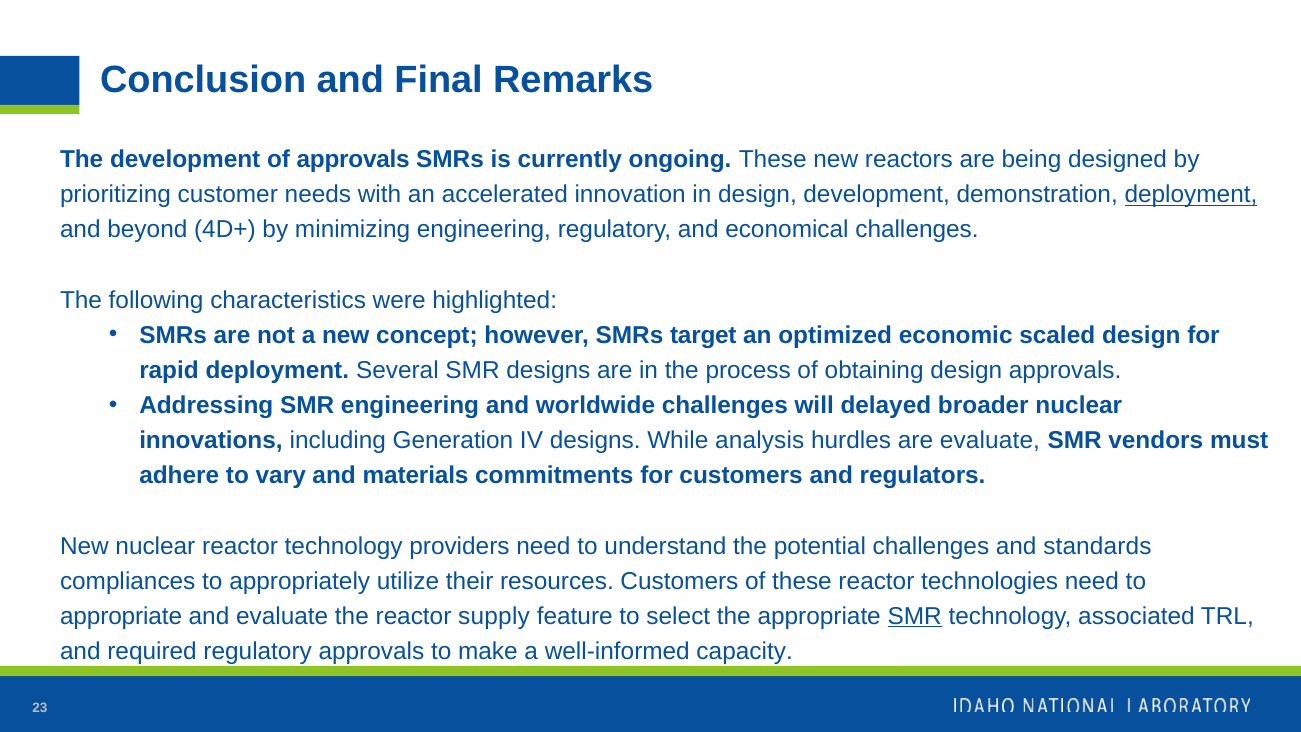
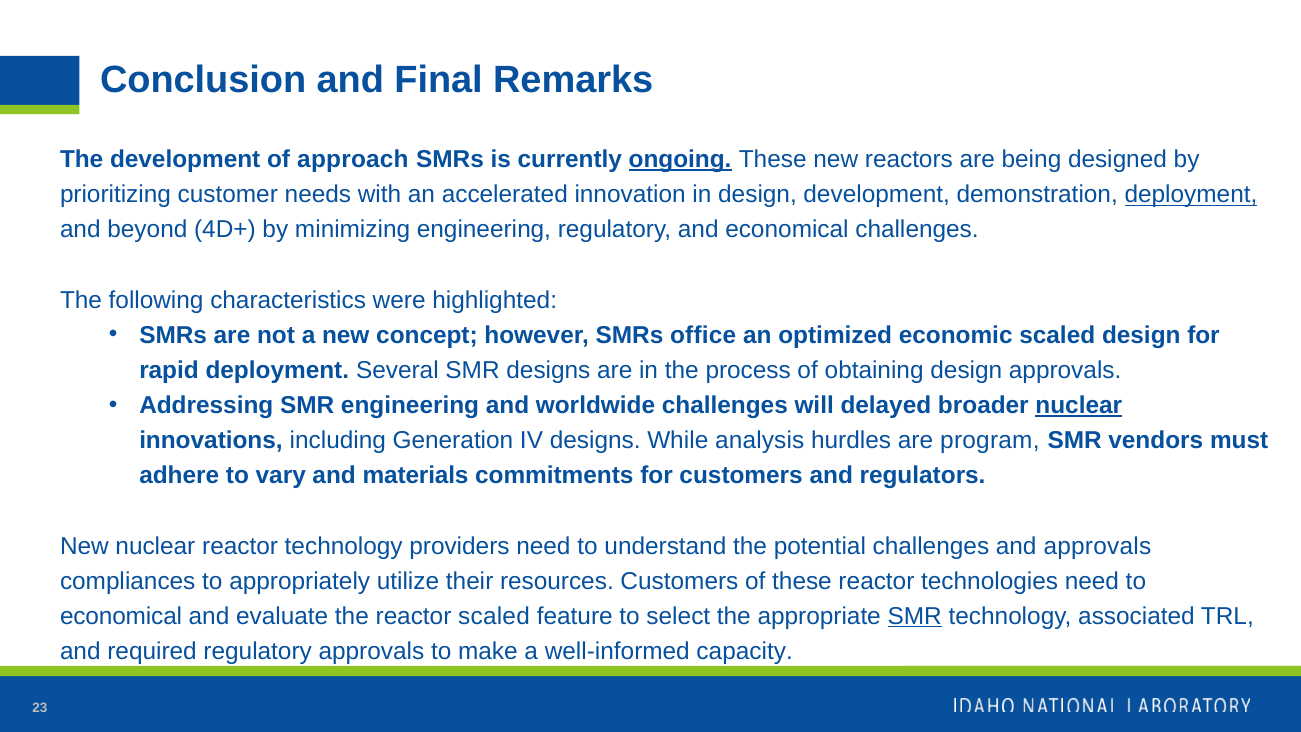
of approvals: approvals -> approach (353, 160)
ongoing underline: none -> present (680, 160)
target: target -> office (703, 335)
nuclear underline: none -> present (1079, 405)
are evaluate: evaluate -> program (990, 440)
and standards: standards -> approvals (1097, 546)
appropriate: appropriate -> economical (121, 616)
reactor supply: supply -> scaled (494, 616)
